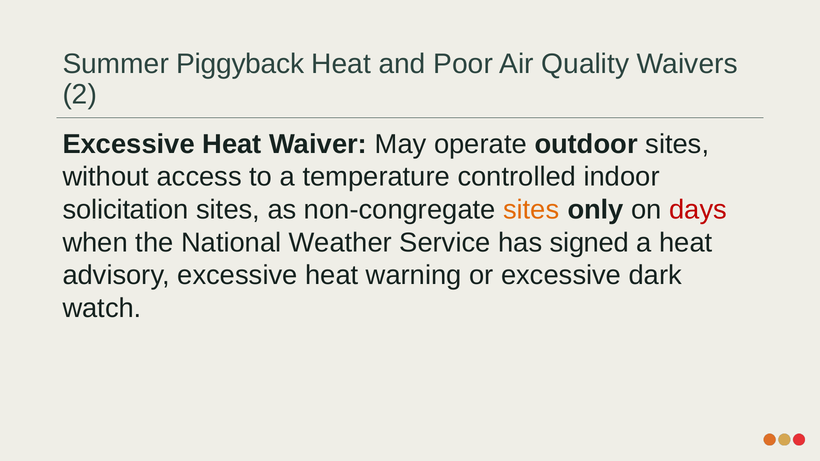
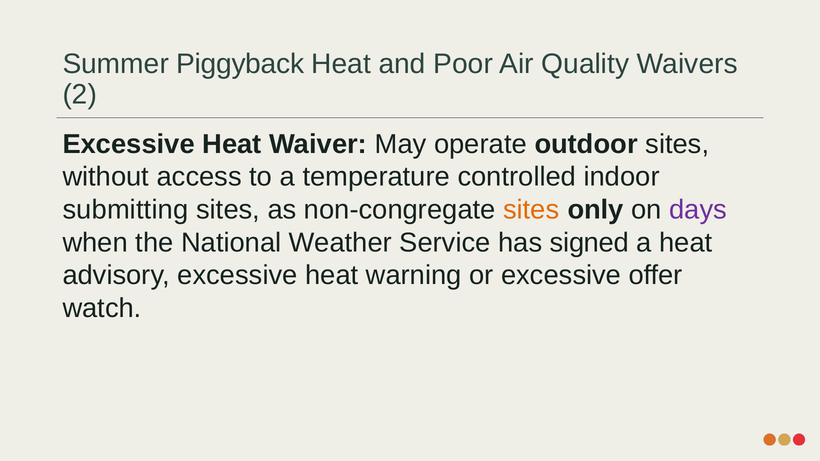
solicitation: solicitation -> submitting (125, 210)
days colour: red -> purple (698, 210)
dark: dark -> offer (655, 276)
